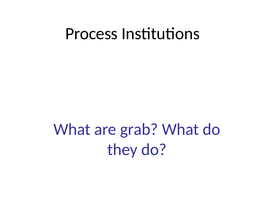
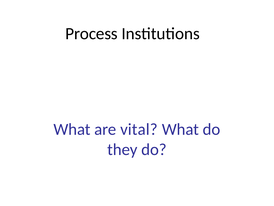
grab: grab -> vital (139, 129)
